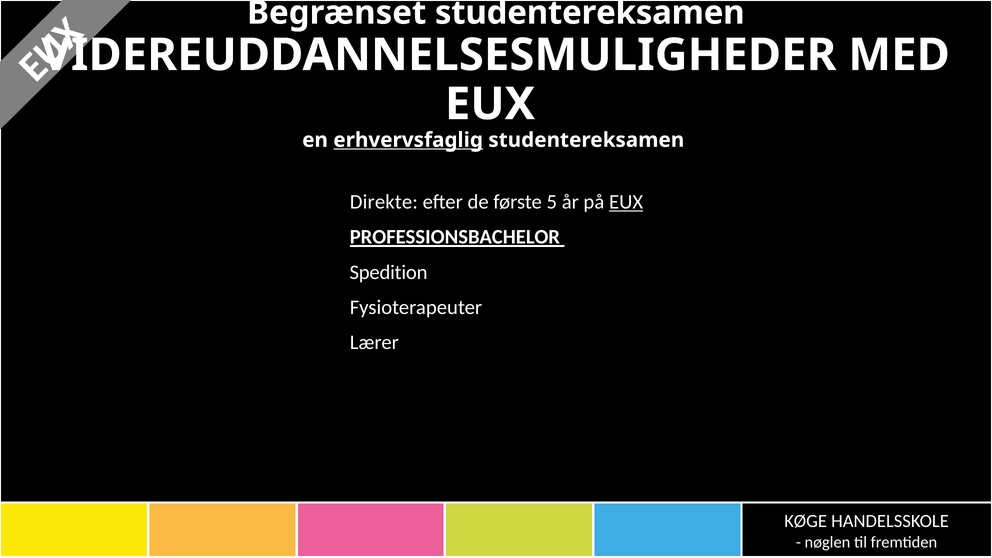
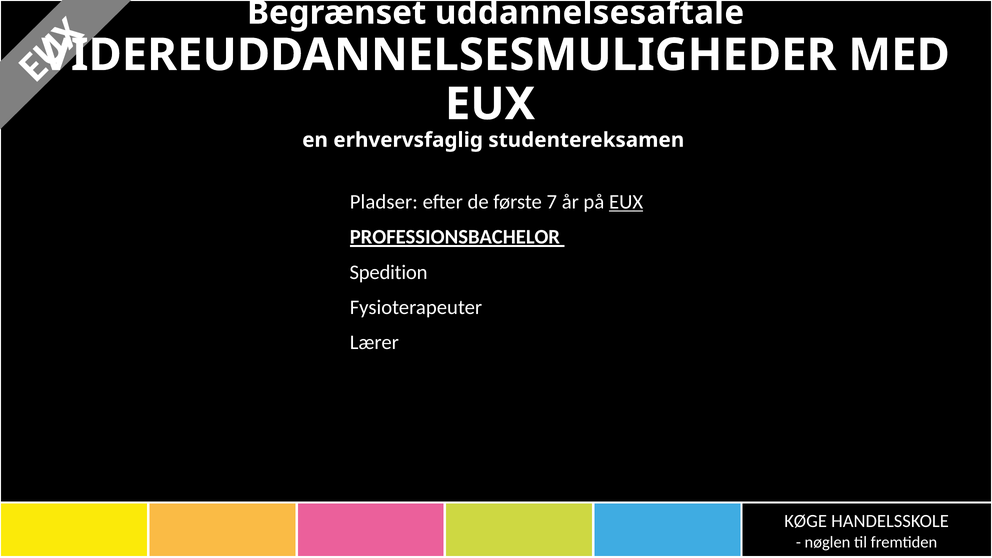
Begrænset studentereksamen: studentereksamen -> uddannelsesaftale (590, 13)
erhvervsfaglig underline: present -> none (408, 140)
Direkte: Direkte -> Pladser (384, 202)
5: 5 -> 7 (552, 202)
